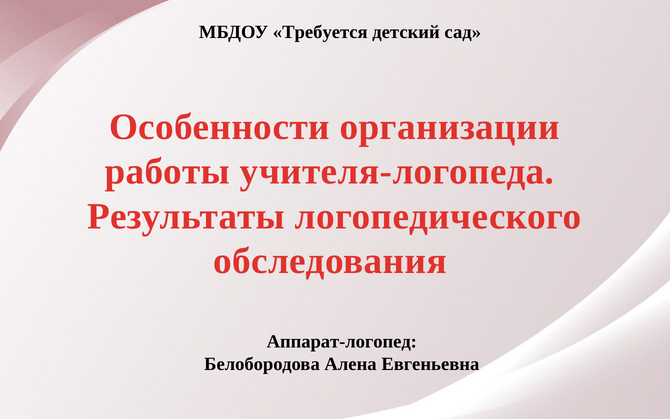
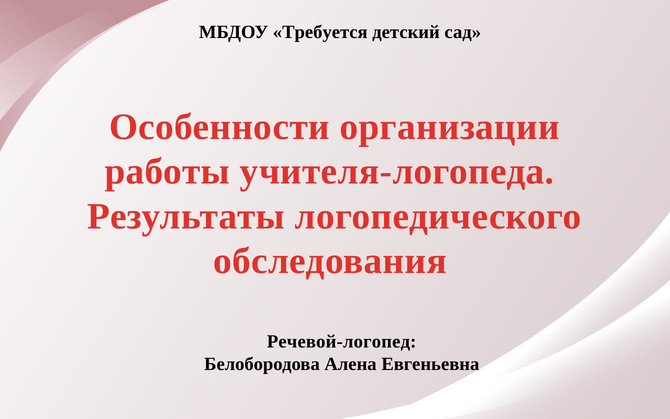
Аппарат-логопед: Аппарат-логопед -> Речевой-логопед (342, 342)
